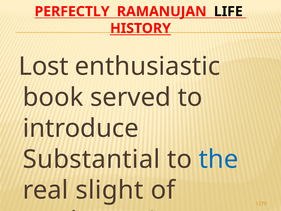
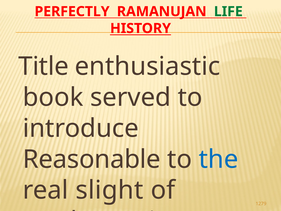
LIFE colour: black -> green (228, 12)
Lost: Lost -> Title (44, 66)
Substantial: Substantial -> Reasonable (92, 159)
